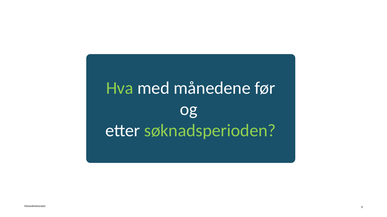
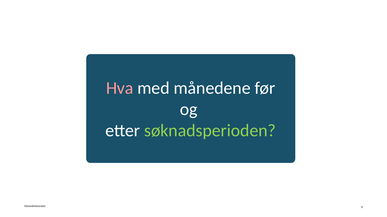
Hva colour: light green -> pink (120, 88)
